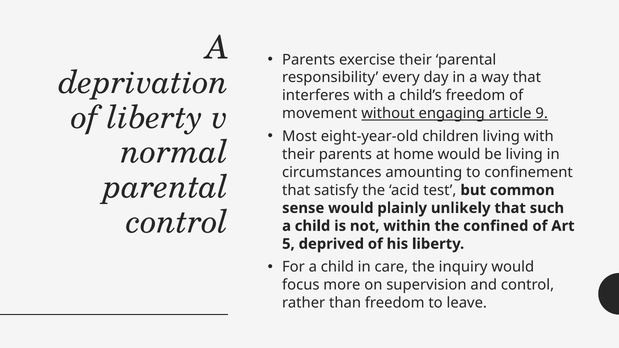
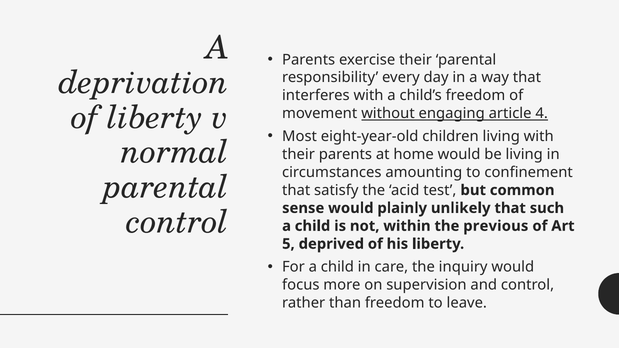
9: 9 -> 4 (542, 113)
confined: confined -> previous (496, 226)
